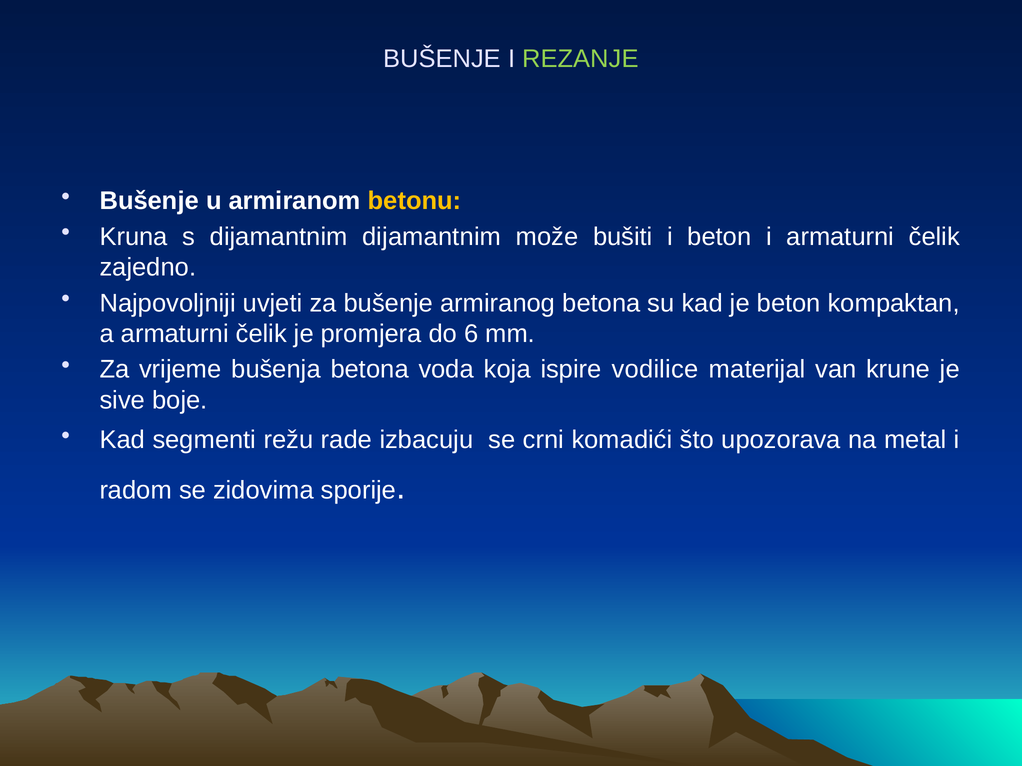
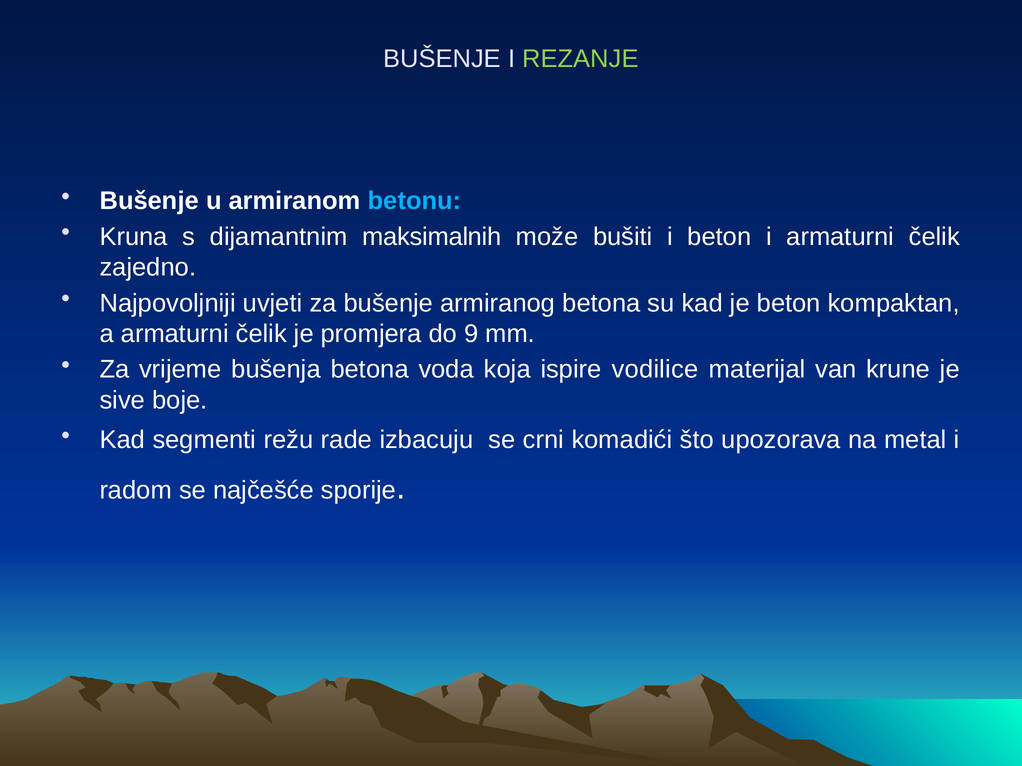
betonu colour: yellow -> light blue (415, 201)
dijamantnim dijamantnim: dijamantnim -> maksimalnih (432, 237)
6: 6 -> 9 (471, 334)
zidovima: zidovima -> najčešće (263, 491)
